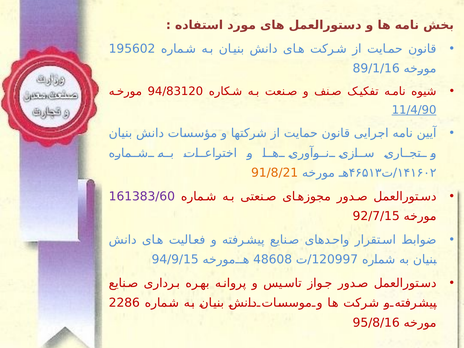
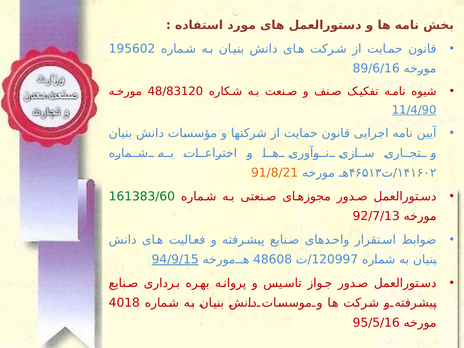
89/1/16: 89/1/16 -> 89/6/16 (376, 69)
94/83120: 94/83120 -> 48/83120 (175, 91)
161383/60 colour: purple -> green (142, 196)
92/7/15: 92/7/15 -> 92/7/13 (376, 216)
94/9/15 underline: none -> present (175, 260)
2286: 2286 -> 4018 (124, 303)
95/8/16: 95/8/16 -> 95/5/16 (376, 323)
